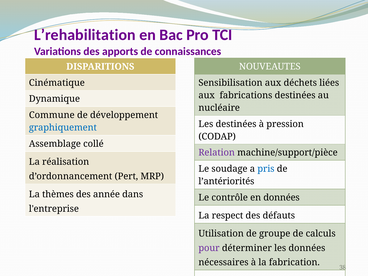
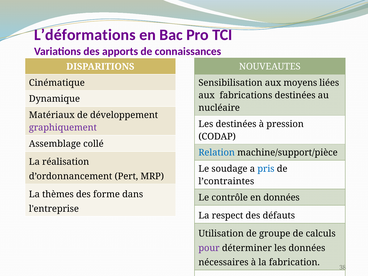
L’rehabilitation: L’rehabilitation -> L’déformations (85, 35)
déchets: déchets -> moyens (300, 83)
Commune: Commune -> Matériaux (52, 115)
graphiquement colour: blue -> purple (63, 128)
Relation colour: purple -> blue (217, 153)
l’antériorités: l’antériorités -> l’contraintes (226, 181)
année: année -> forme (106, 194)
